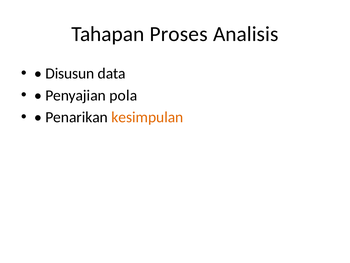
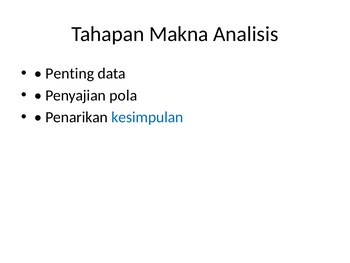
Proses: Proses -> Makna (179, 34)
Disusun: Disusun -> Penting (70, 73)
kesimpulan colour: orange -> blue (147, 117)
